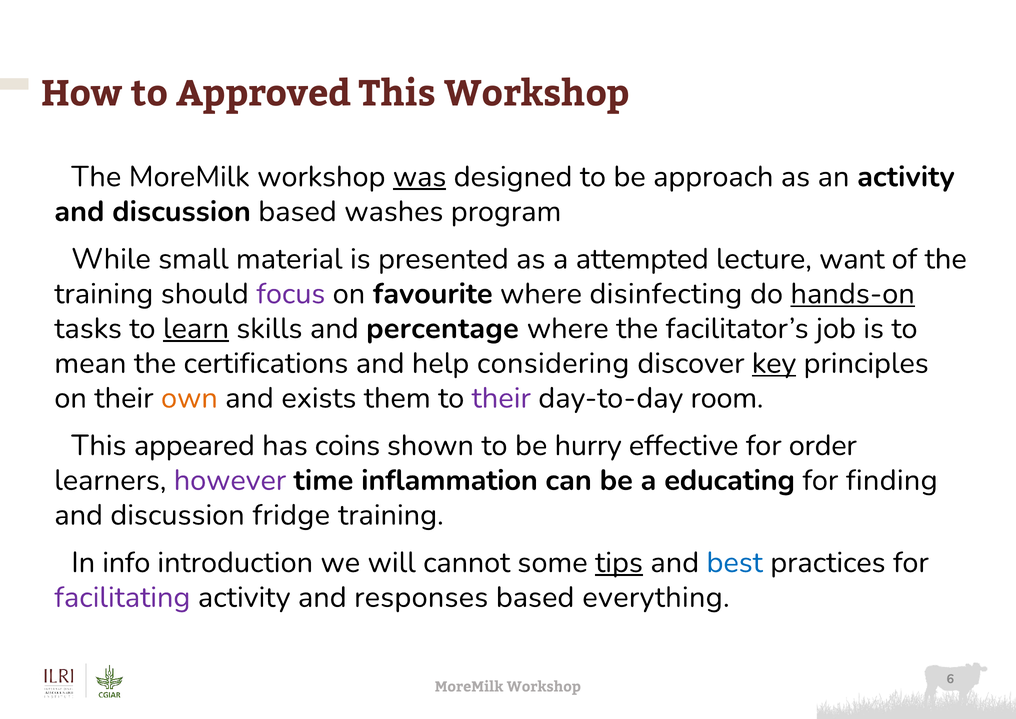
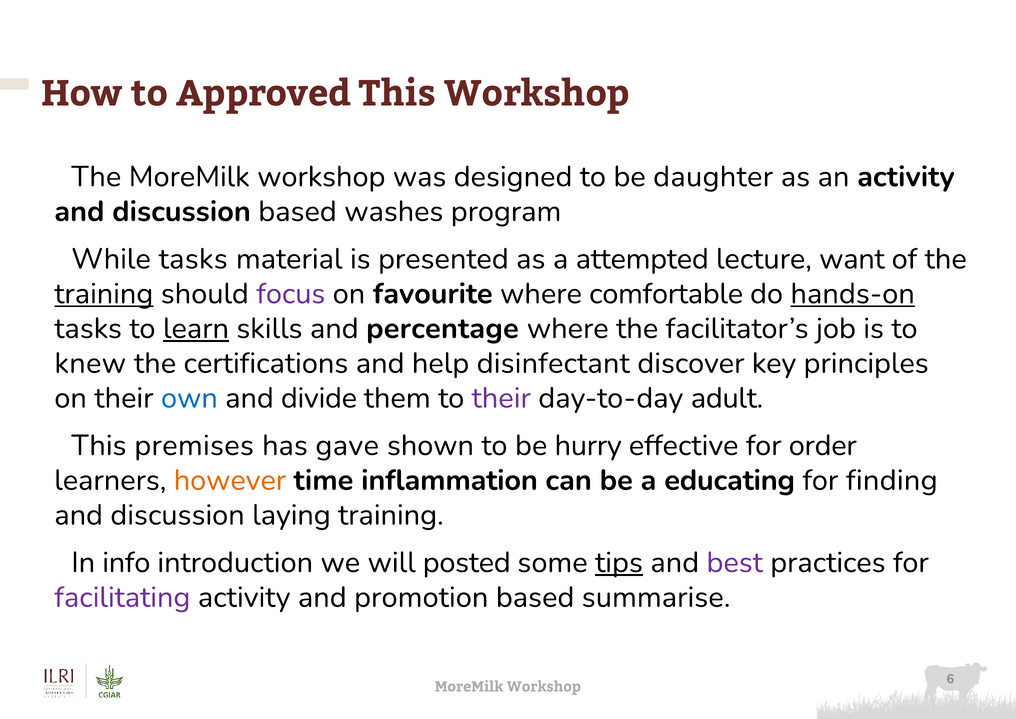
was underline: present -> none (420, 177)
approach: approach -> daughter (713, 177)
small: small -> tasks (193, 259)
training underline: none -> present (104, 294)
disinfecting: disinfecting -> comfortable (666, 294)
mean: mean -> knew (90, 363)
considering: considering -> disinfectant (553, 363)
key underline: present -> none (774, 363)
own colour: orange -> blue (189, 398)
exists: exists -> divide (319, 398)
room: room -> adult (727, 398)
appeared: appeared -> premises (194, 445)
coins: coins -> gave (347, 445)
however colour: purple -> orange (230, 480)
fridge: fridge -> laying (291, 515)
cannot: cannot -> posted (467, 562)
best colour: blue -> purple (735, 562)
responses: responses -> promotion (421, 597)
everything: everything -> summarise (656, 597)
